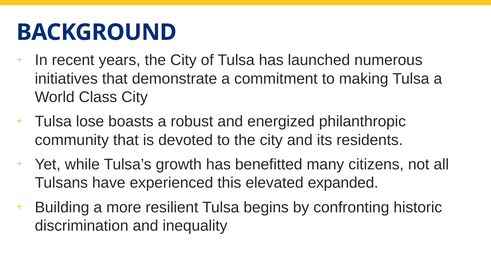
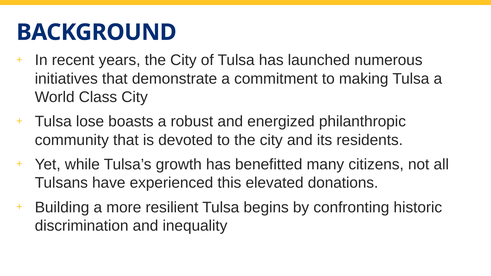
expanded: expanded -> donations (343, 183)
